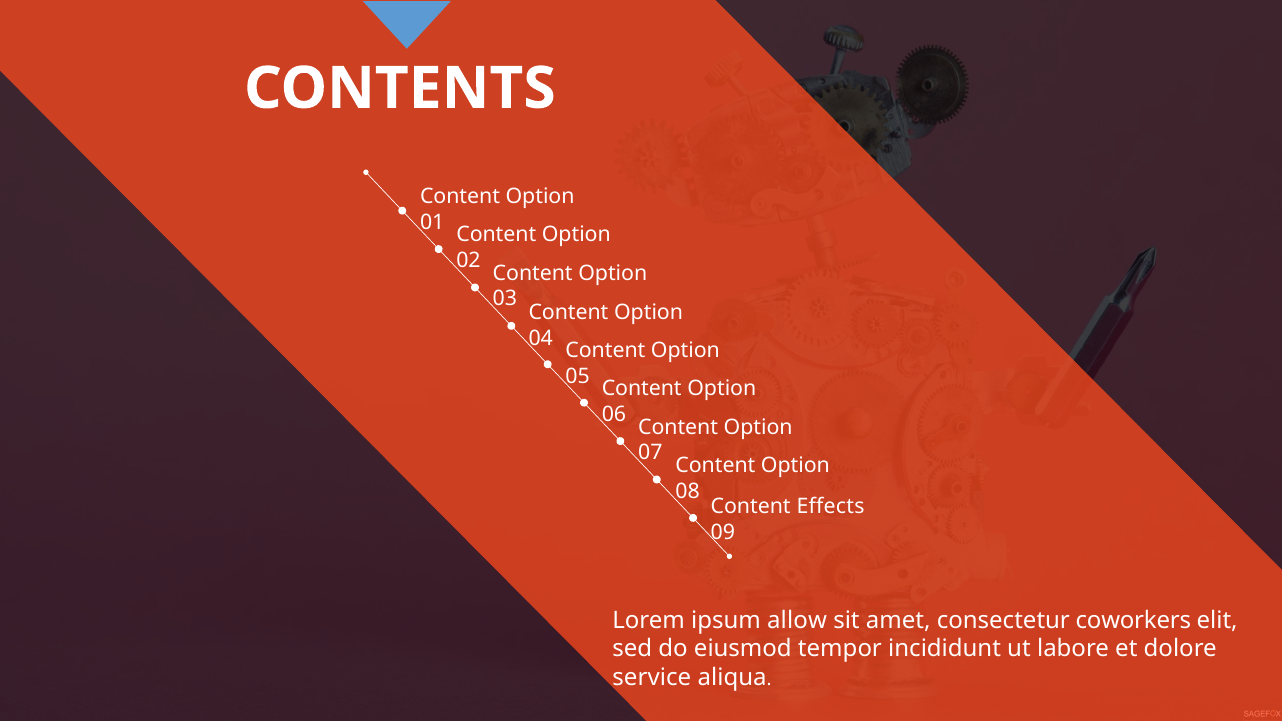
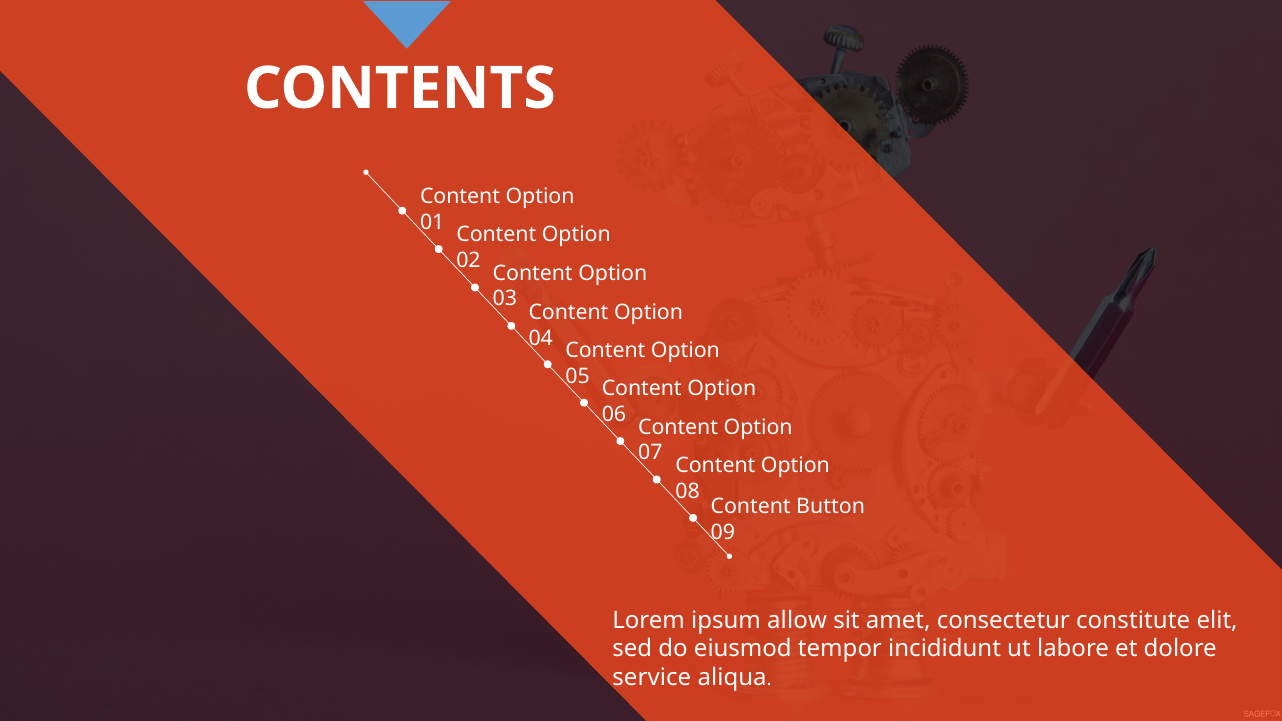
Effects: Effects -> Button (831, 507)
coworkers: coworkers -> constitute (1133, 620)
